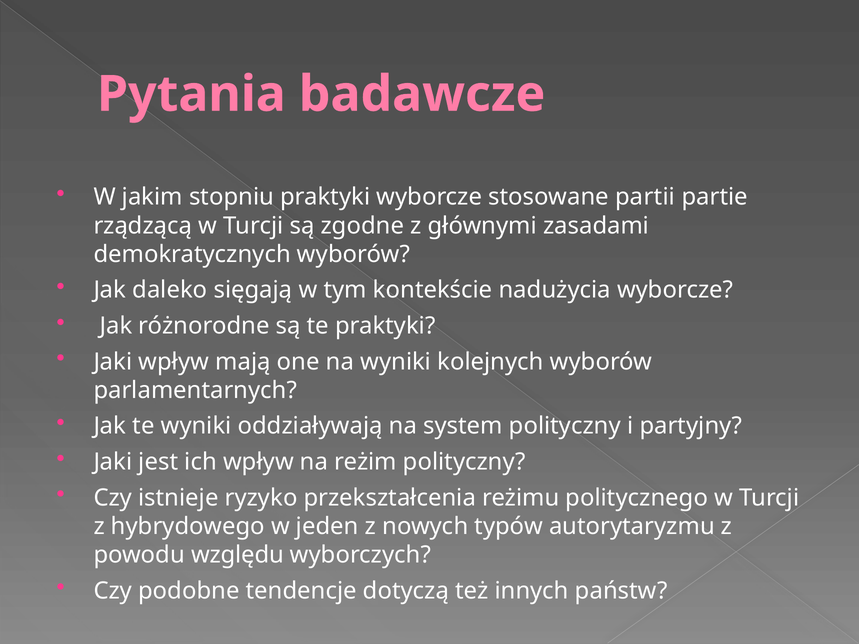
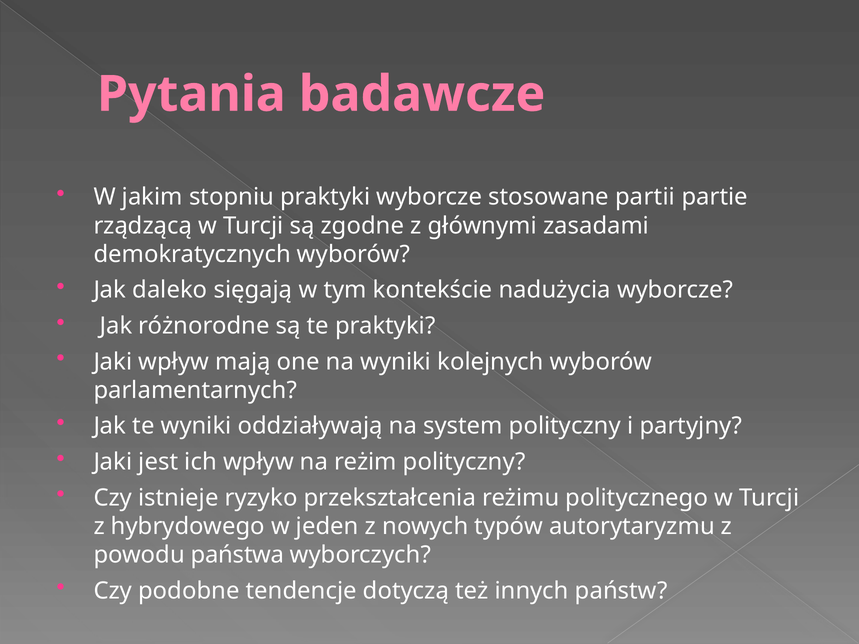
względu: względu -> państwa (237, 555)
